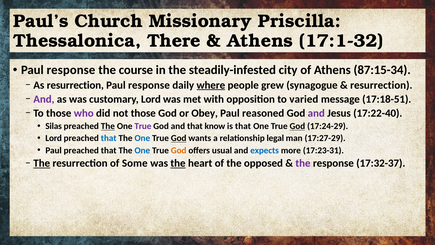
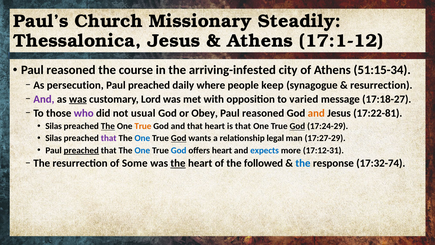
Priscilla: Priscilla -> Steadily (300, 21)
Thessalonica There: There -> Jesus (174, 41)
17:1-32: 17:1-32 -> 17:1-12 (341, 41)
response: response -> reasoned (71, 70)
steadily-infested: steadily-infested -> arriving-infested (232, 70)
87:15-34: 87:15-34 -> 51:15-34 (382, 70)
As resurrection: resurrection -> persecution (75, 85)
response: response -> preached (149, 85)
where underline: present -> none (211, 85)
grew: grew -> keep (272, 85)
was underline: none -> present (78, 99)
17:18-51: 17:18-51 -> 17:18-27 (387, 99)
not those: those -> usual (143, 113)
and colour: purple -> orange (316, 113)
17:22-40: 17:22-40 -> 17:22-81 (378, 113)
True colour: purple -> orange (143, 126)
that know: know -> heart (215, 126)
Lord: Lord -> Silas (54, 138)
that colour: blue -> purple (109, 138)
preached underline: none -> present (81, 150)
God colour: orange -> blue (179, 150)
offers usual: usual -> heart (222, 150)
17:23-31: 17:23-31 -> 17:12-31 (323, 150)
The underline: present -> none (42, 163)
opposed: opposed -> followed (263, 163)
the colour: purple -> blue (303, 163)
17:32-37: 17:32-37 -> 17:32-74 (381, 163)
